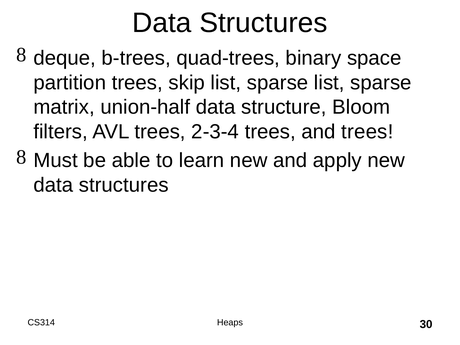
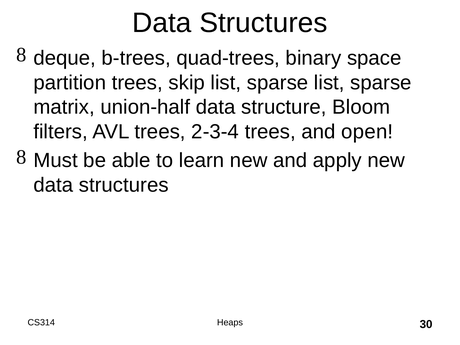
and trees: trees -> open (367, 132)
